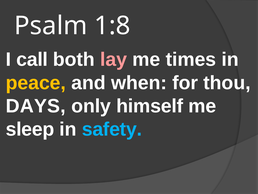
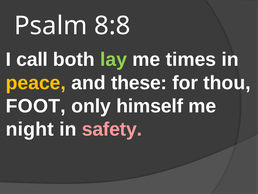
1:8: 1:8 -> 8:8 (112, 26)
lay colour: pink -> light green (114, 59)
when: when -> these (139, 83)
DAYS: DAYS -> FOOT (36, 106)
sleep: sleep -> night (30, 129)
safety colour: light blue -> pink (112, 129)
